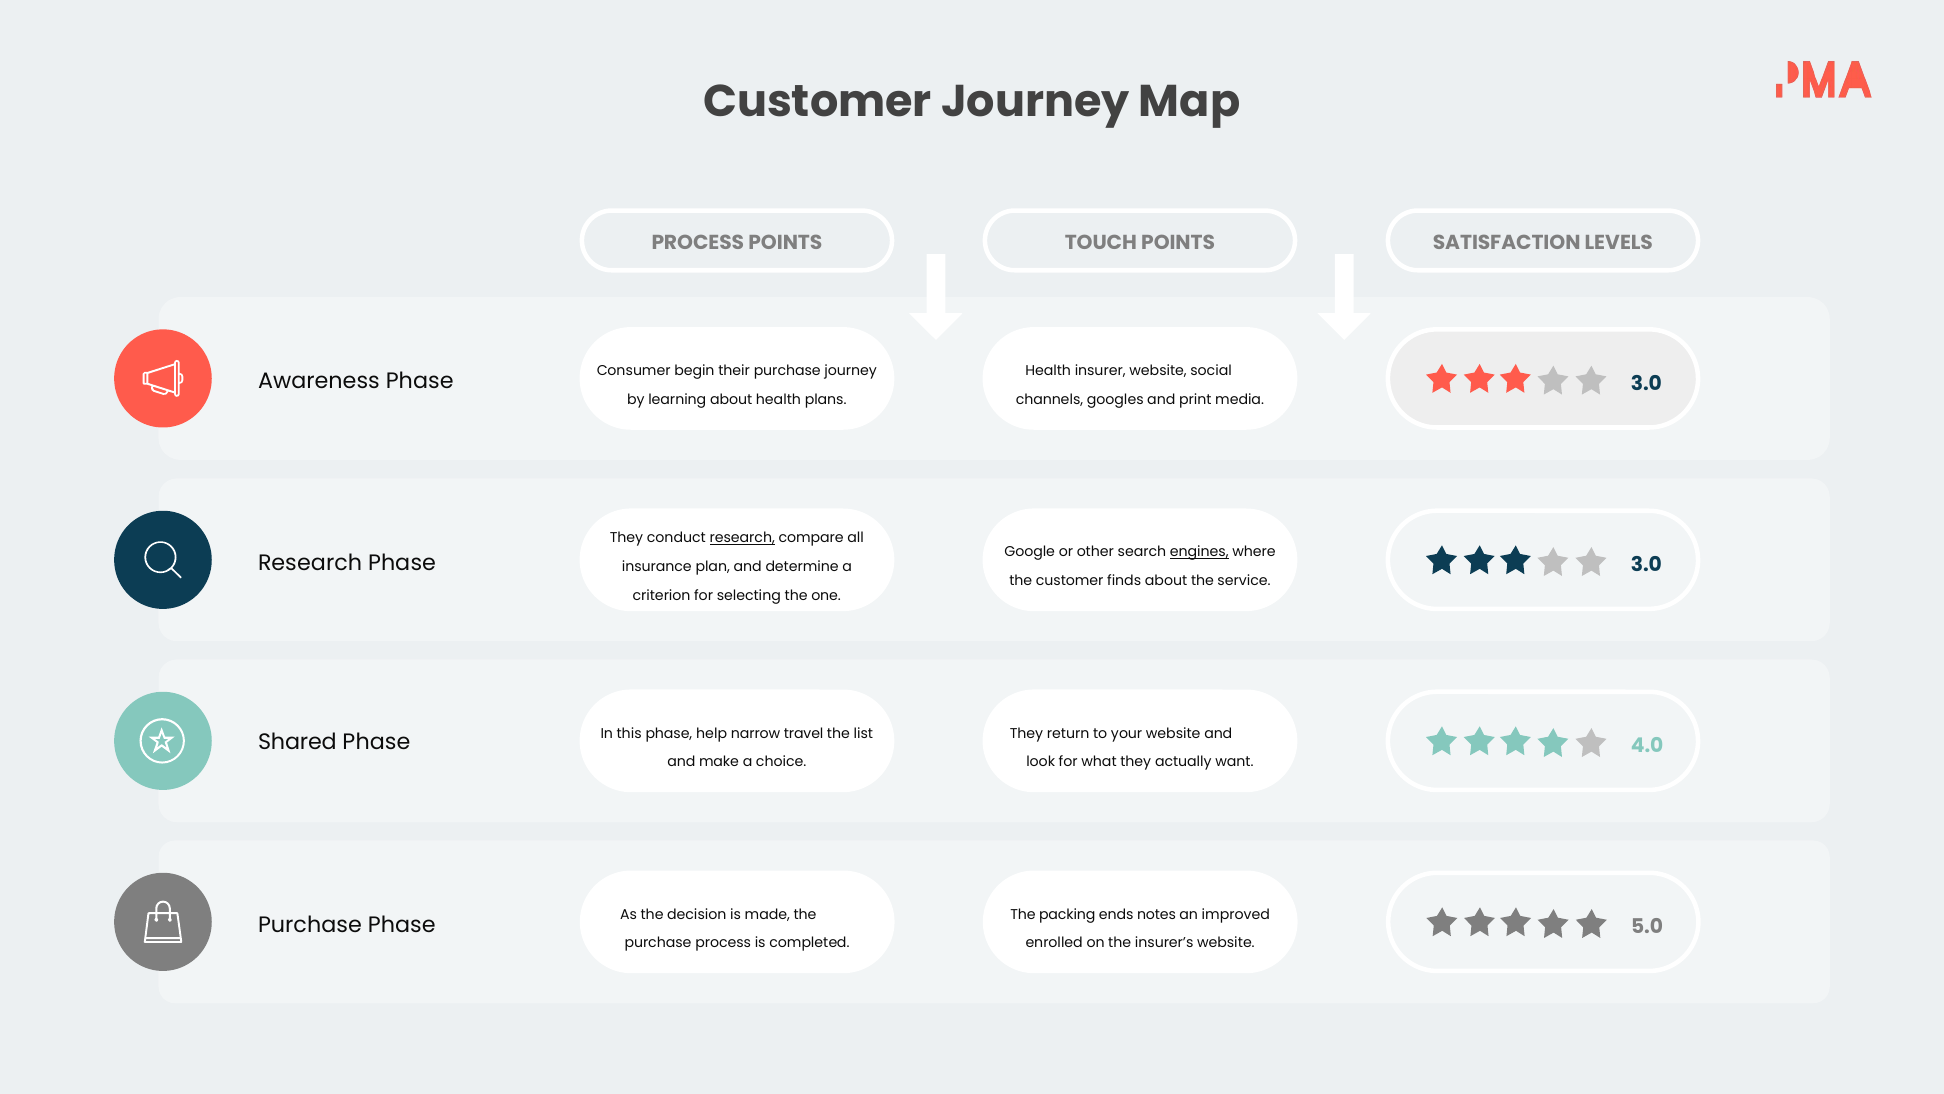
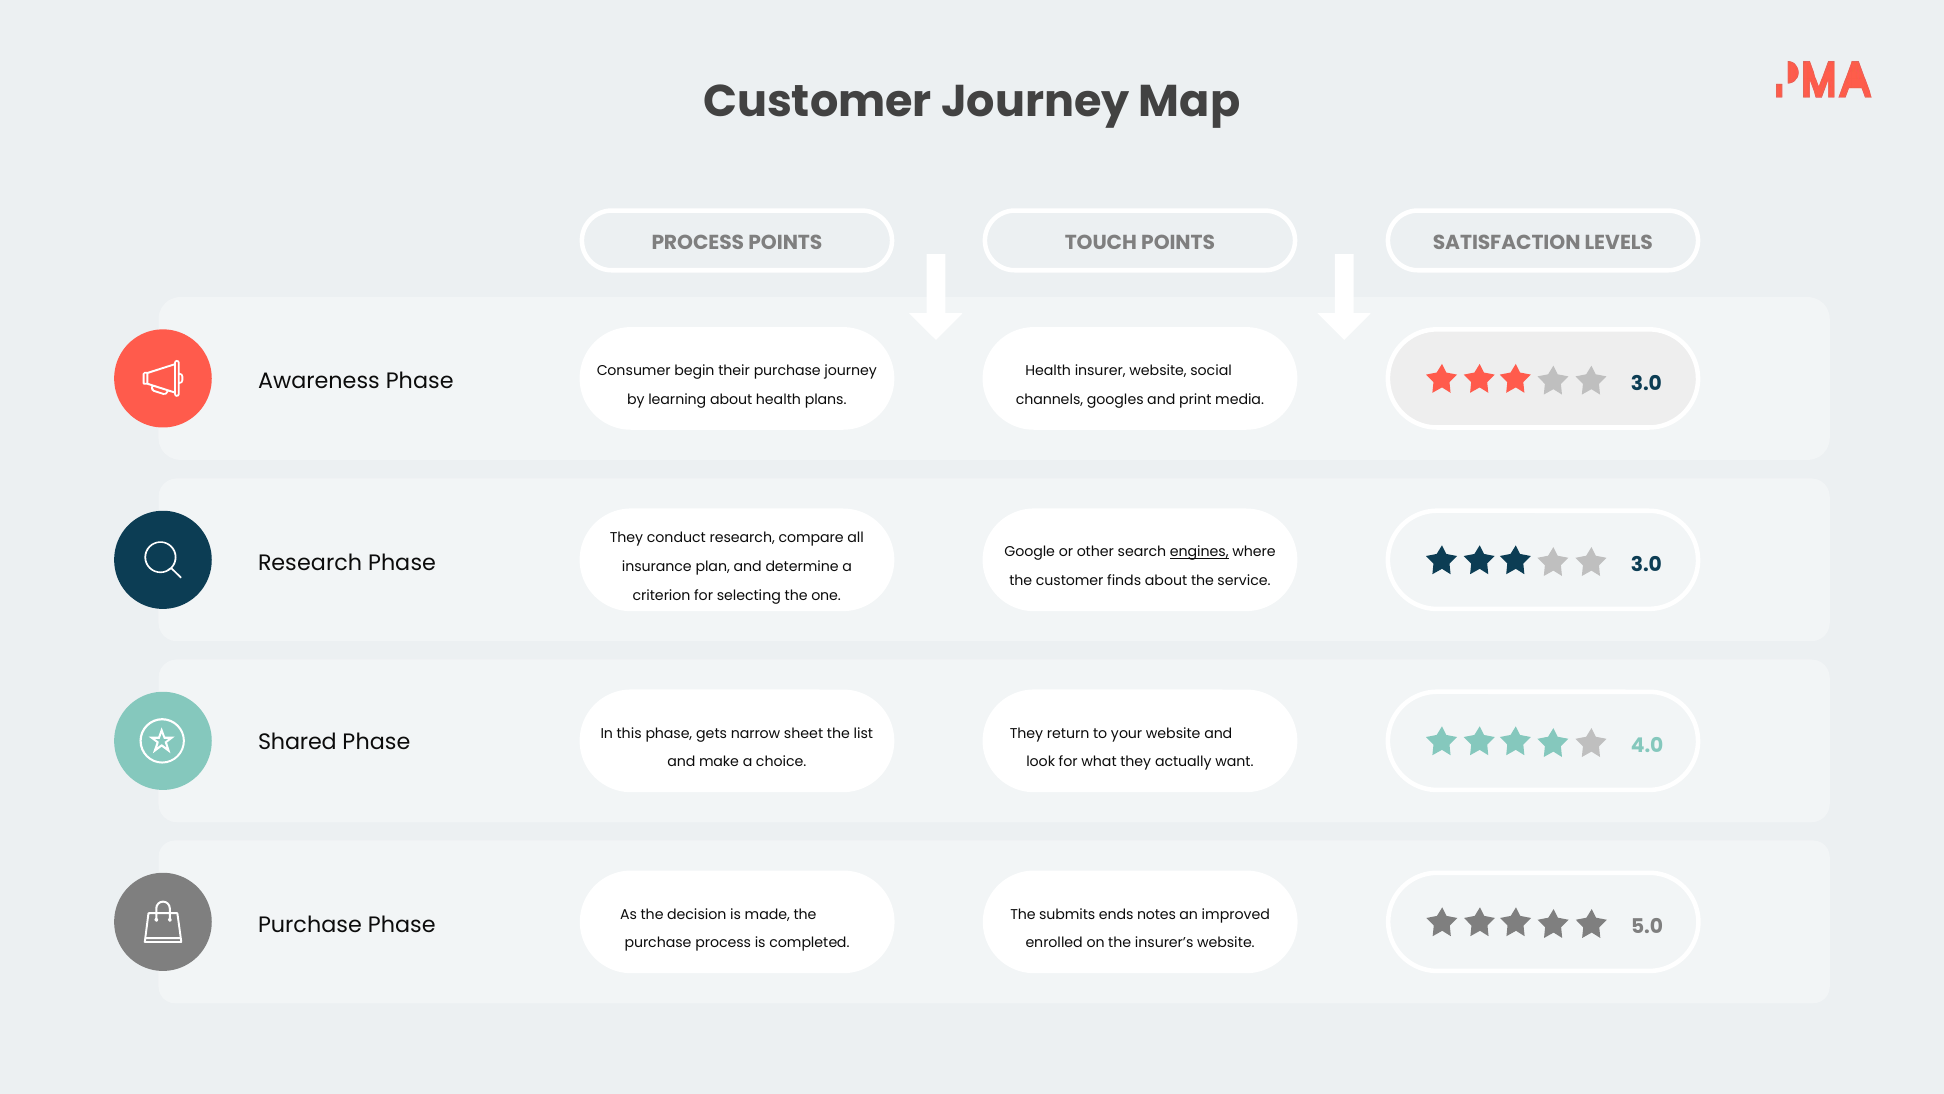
research underline: present -> none (742, 538)
help: help -> gets (712, 733)
travel: travel -> sheet (804, 733)
packing: packing -> submits (1067, 914)
